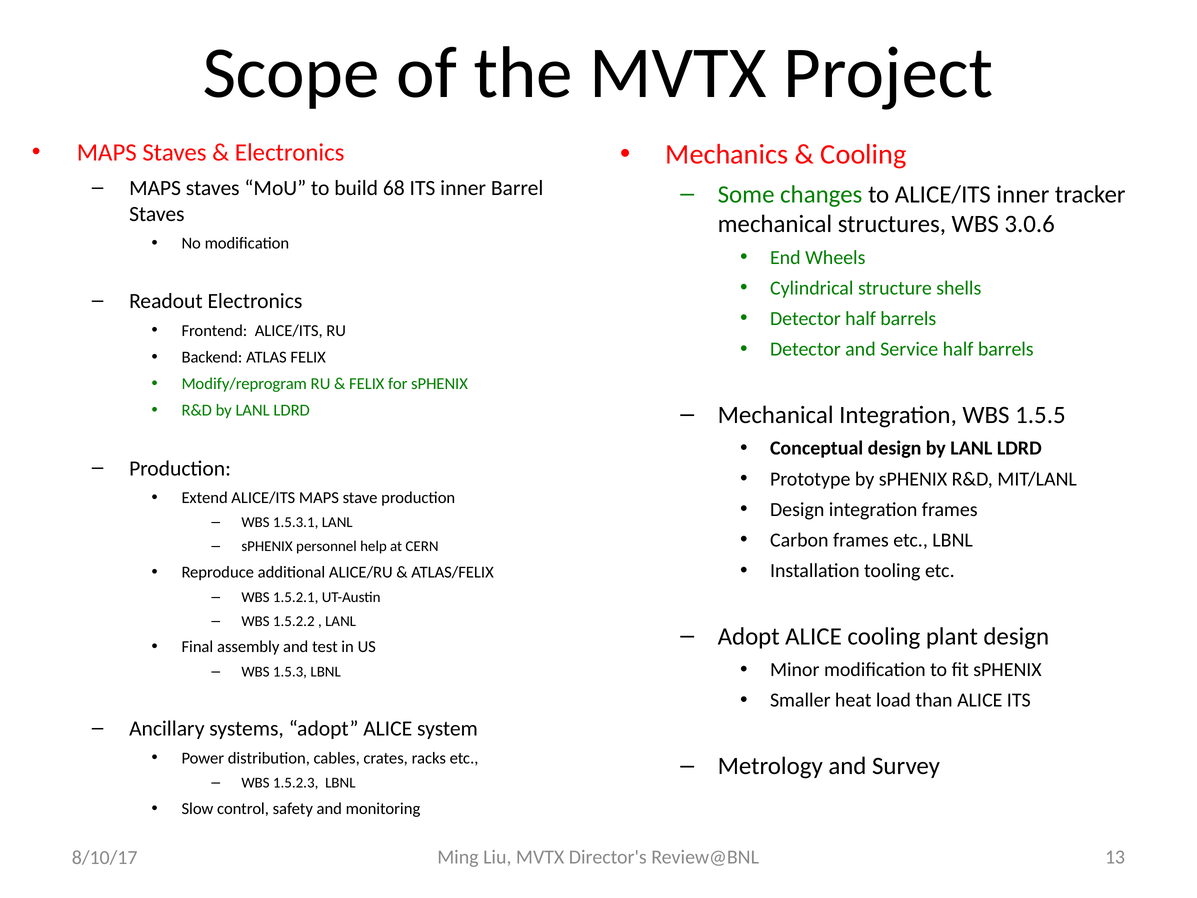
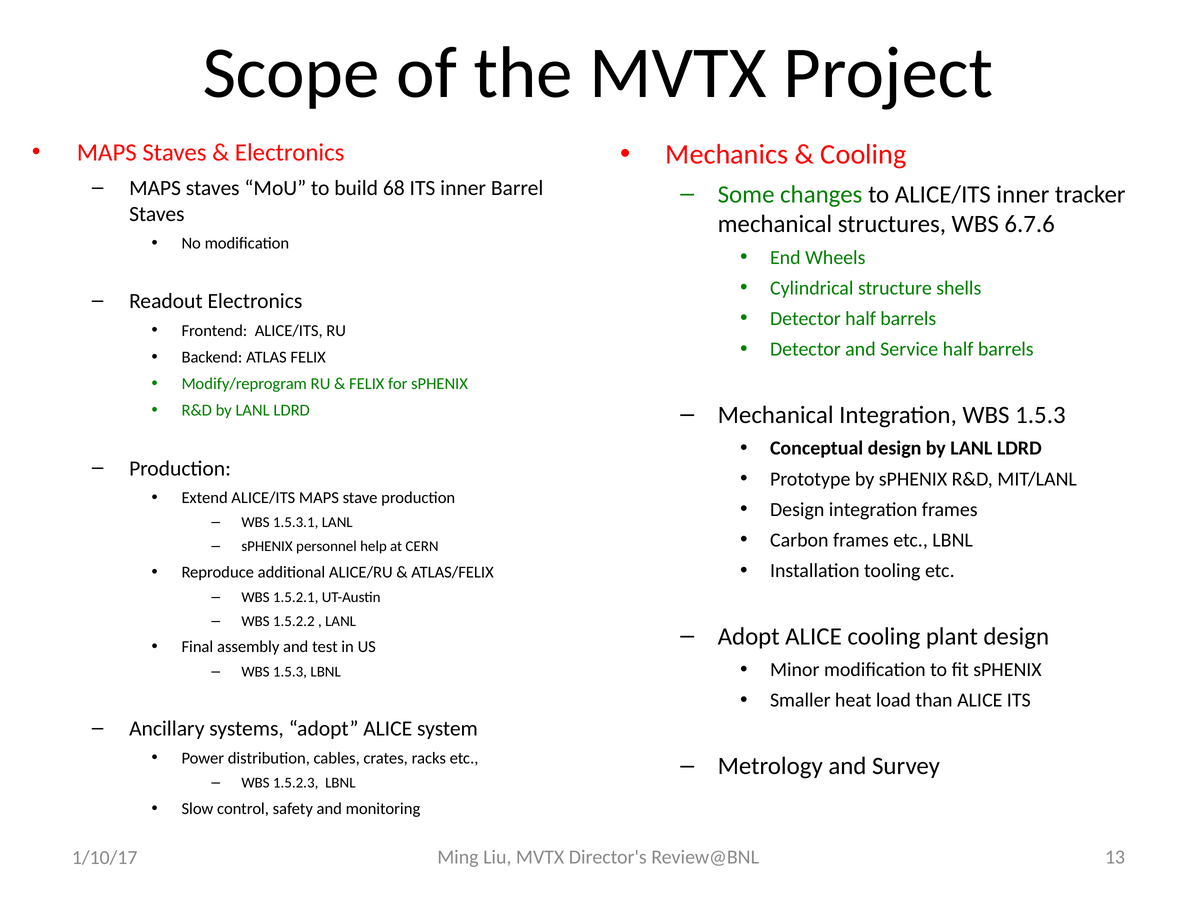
3.0.6: 3.0.6 -> 6.7.6 (1030, 224)
Integration WBS 1.5.5: 1.5.5 -> 1.5.3 (1040, 415)
8/10/17: 8/10/17 -> 1/10/17 (105, 857)
